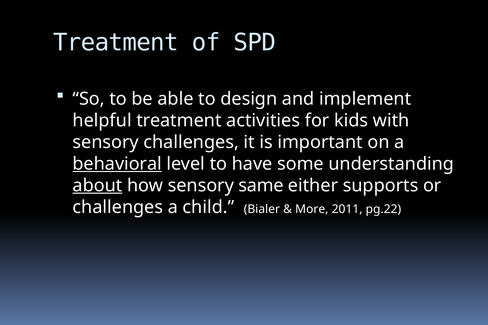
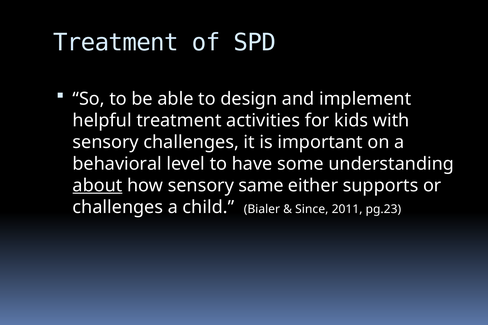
behavioral underline: present -> none (117, 164)
More: More -> Since (312, 209)
pg.22: pg.22 -> pg.23 (383, 209)
